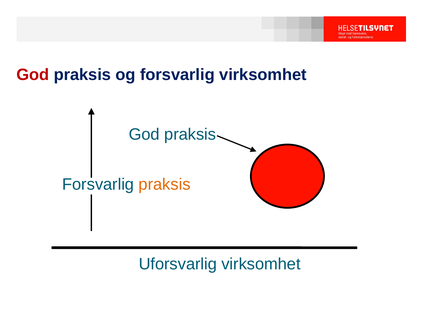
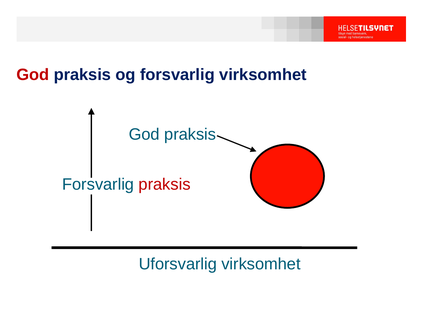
praksis colour: orange -> red (165, 184)
